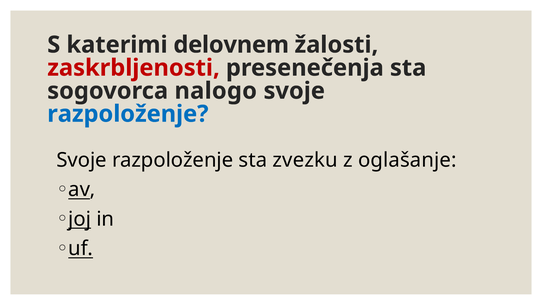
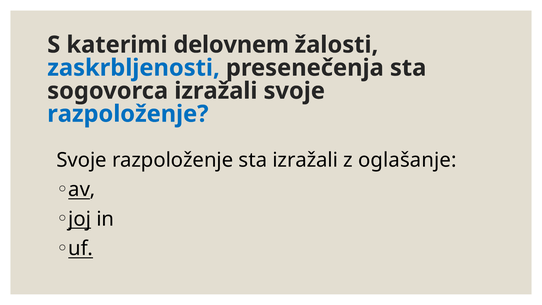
zaskrbljenosti colour: red -> blue (133, 68)
sogovorca nalogo: nalogo -> izražali (216, 91)
sta zvezku: zvezku -> izražali (305, 160)
